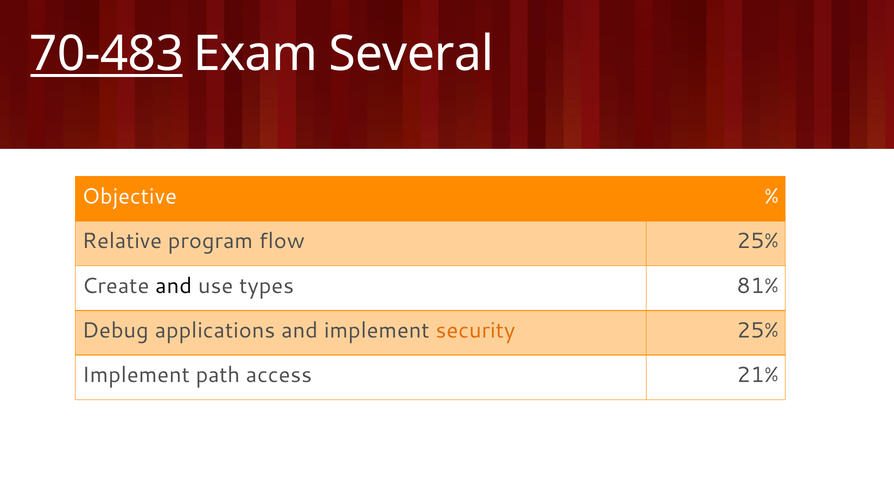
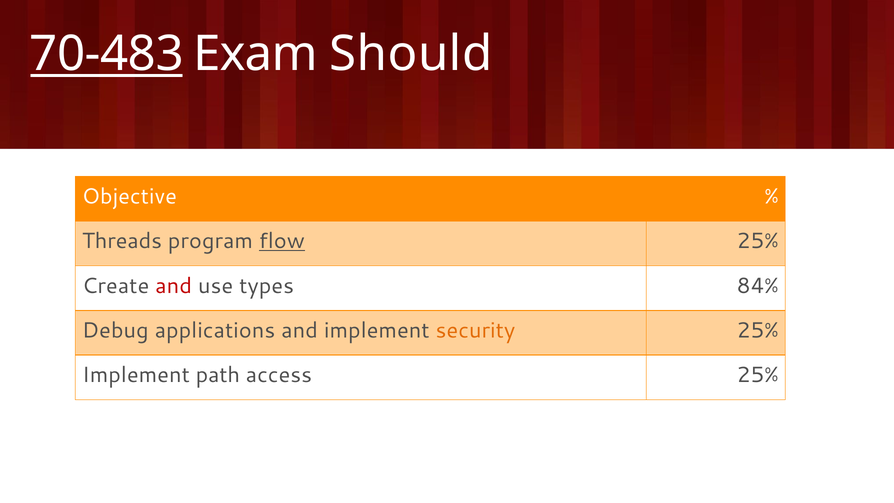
Several: Several -> Should (411, 54)
Relative: Relative -> Threads (122, 241)
flow underline: none -> present (282, 241)
and colour: black -> red (174, 286)
81%: 81% -> 84% (758, 286)
access 21%: 21% -> 25% (758, 375)
